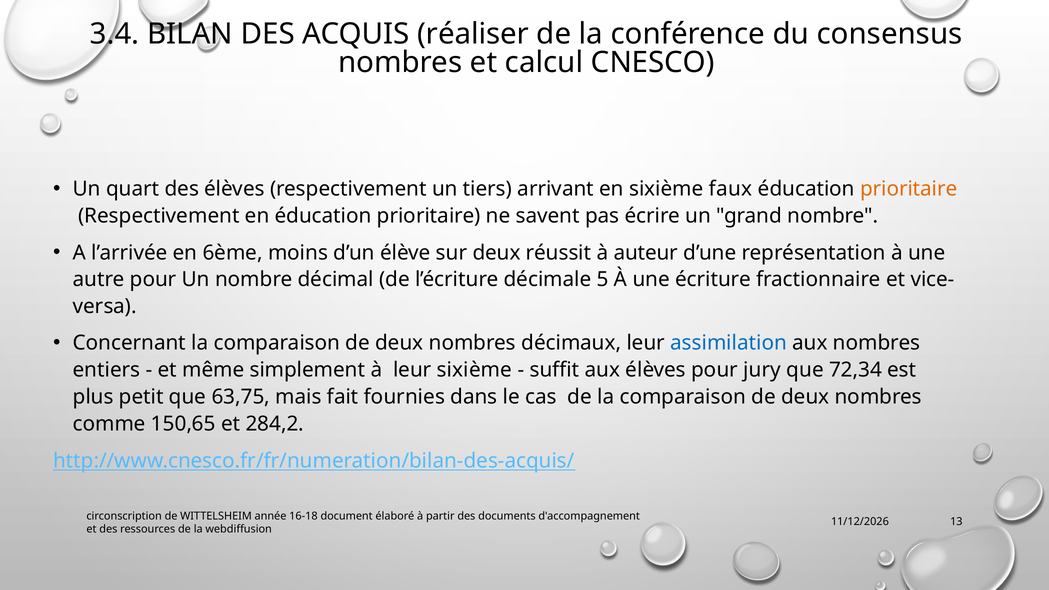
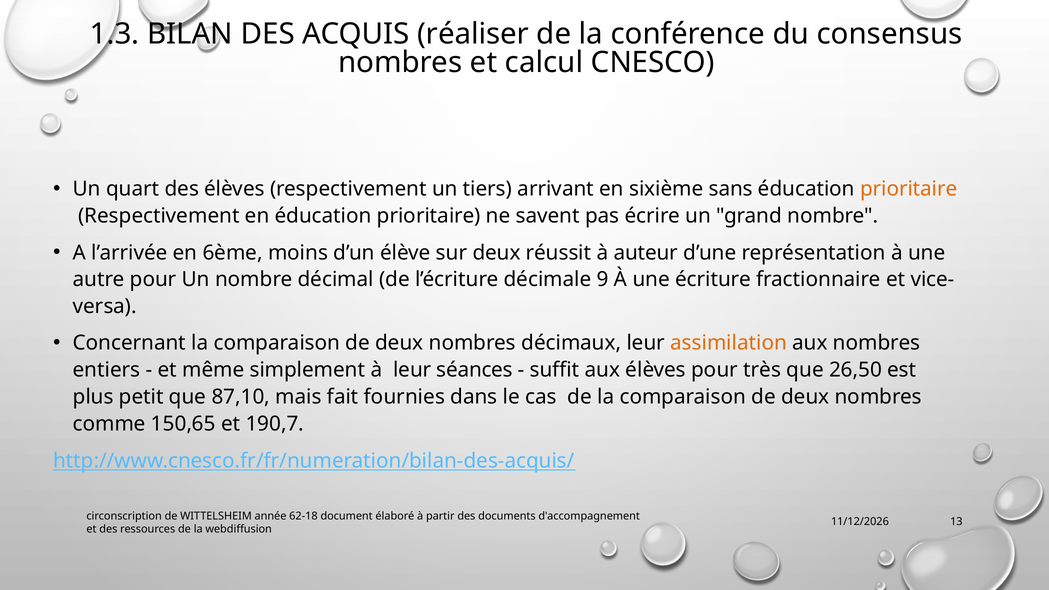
3.4: 3.4 -> 1.3 (115, 34)
faux: faux -> sans (731, 189)
5: 5 -> 9 (603, 280)
assimilation colour: blue -> orange (729, 343)
leur sixième: sixième -> séances (475, 370)
jury: jury -> très (762, 370)
72,34: 72,34 -> 26,50 (856, 370)
63,75: 63,75 -> 87,10 (241, 397)
284,2: 284,2 -> 190,7 (275, 424)
16-18: 16-18 -> 62-18 (303, 516)
